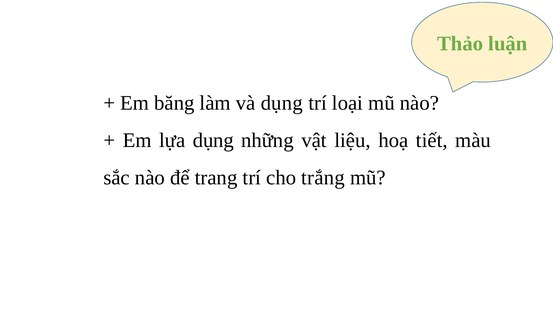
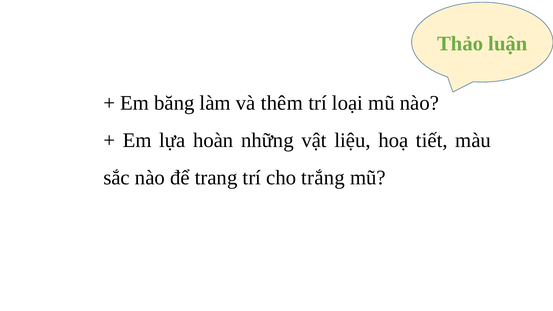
và dụng: dụng -> thêm (282, 103)
lựa dụng: dụng -> hoàn (213, 140)
